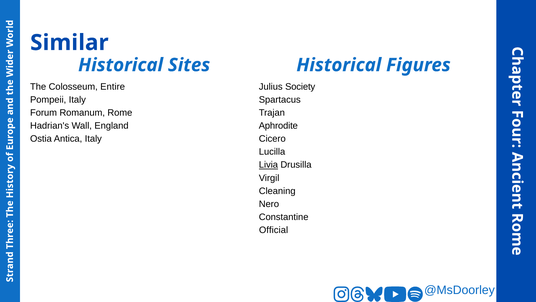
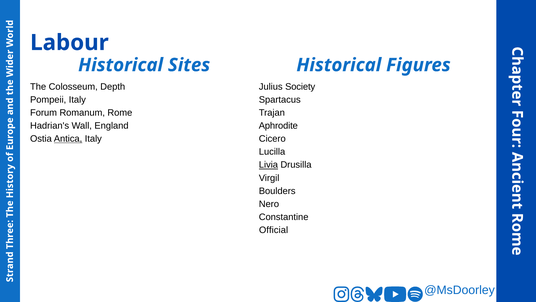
Similar: Similar -> Labour (69, 43)
Entire: Entire -> Depth (113, 86)
Antica underline: none -> present (68, 139)
Cleaning: Cleaning -> Boulders (277, 191)
